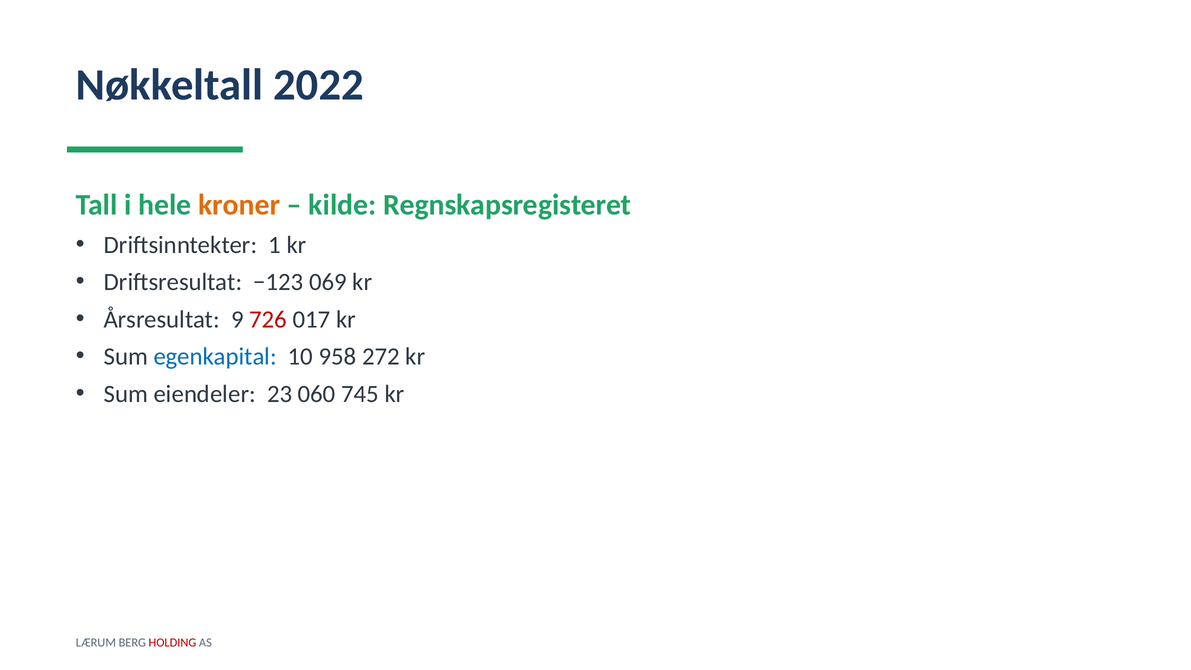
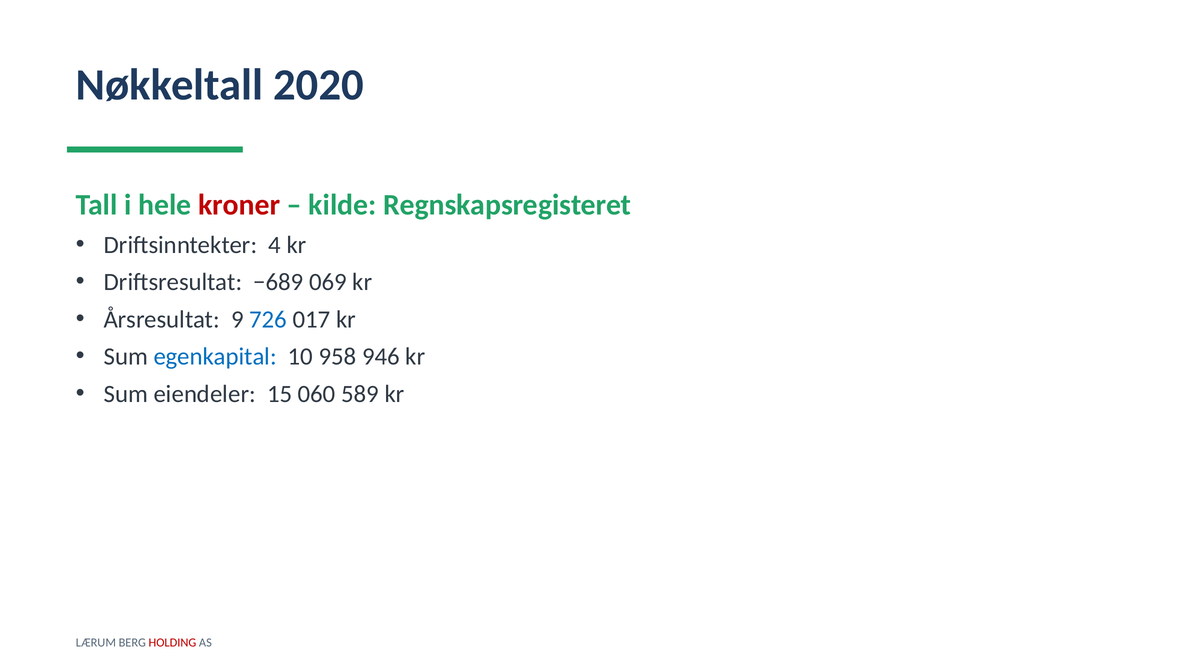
2022: 2022 -> 2020 (319, 85)
kroner colour: orange -> red (239, 205)
1: 1 -> 4 (275, 245)
−123: −123 -> −689 (278, 282)
726 colour: red -> blue (268, 319)
272: 272 -> 946 (381, 357)
23: 23 -> 15 (280, 394)
745: 745 -> 589 (360, 394)
